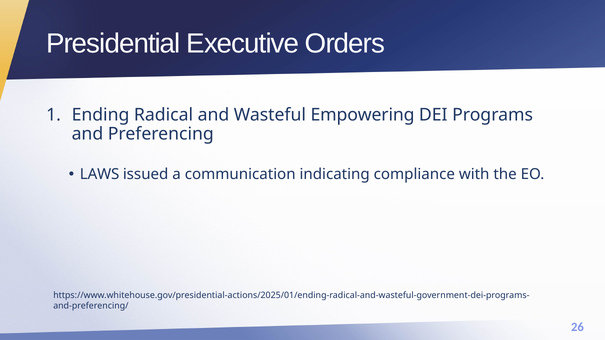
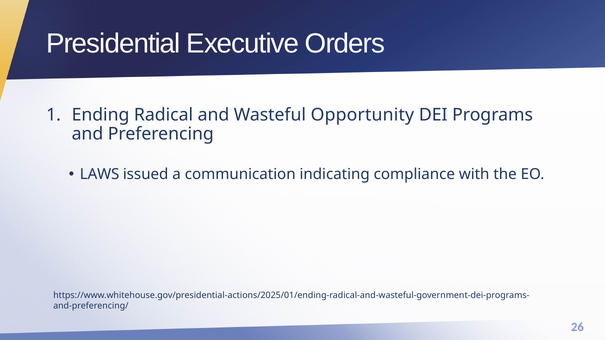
Empowering: Empowering -> Opportunity (362, 115)
